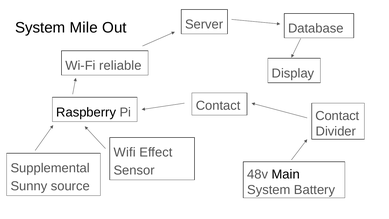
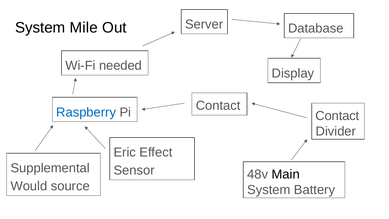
reliable: reliable -> needed (120, 66)
Raspberry colour: black -> blue (86, 112)
Wifi: Wifi -> Eric (125, 152)
Sunny: Sunny -> Would (29, 186)
